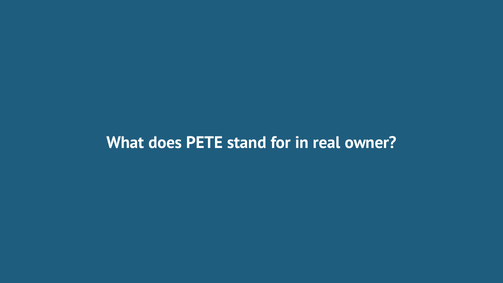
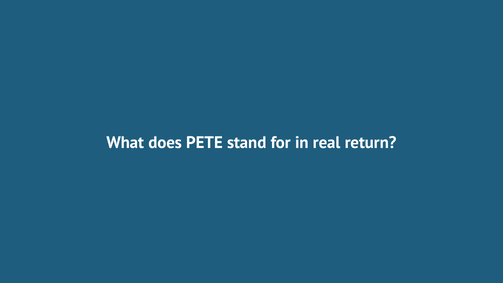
owner: owner -> return (371, 143)
